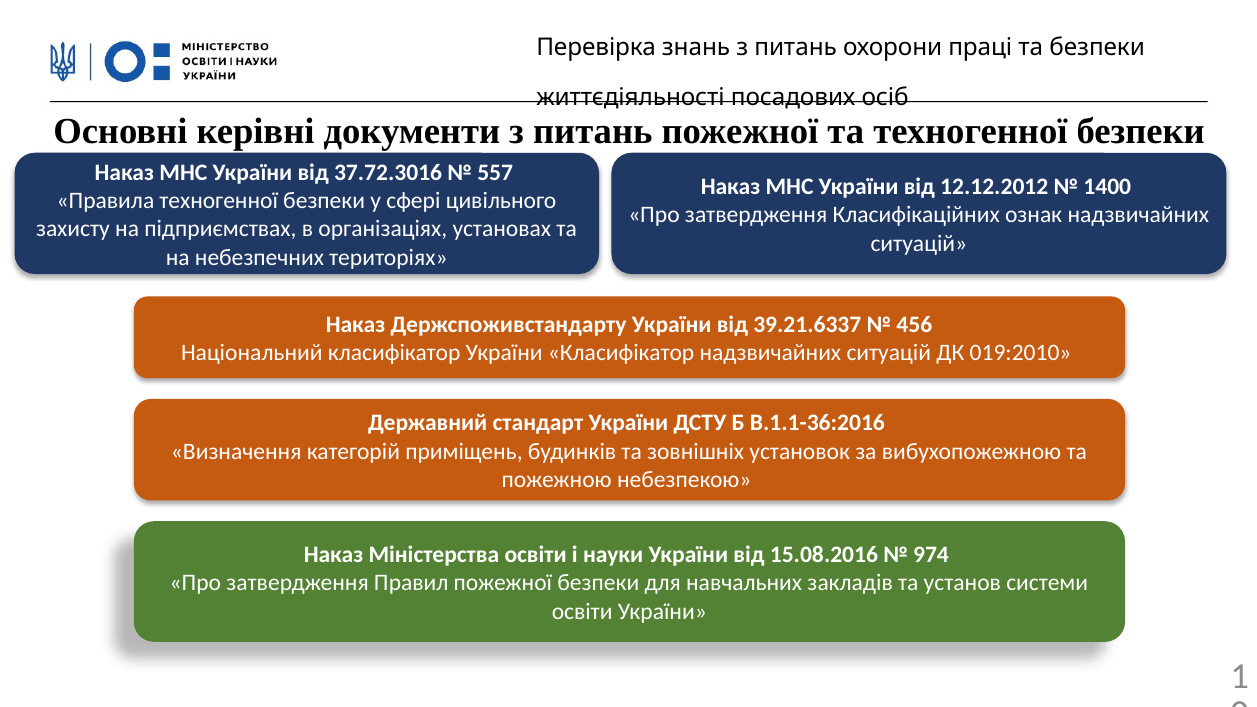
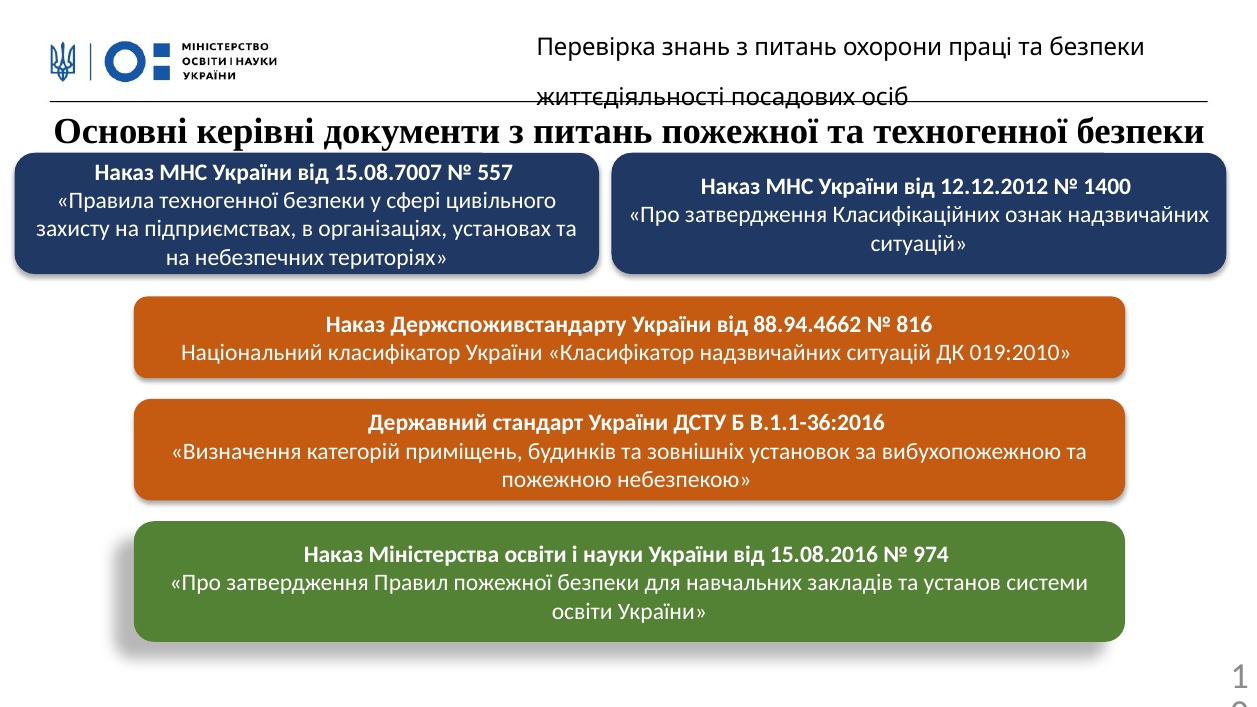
37.72.3016: 37.72.3016 -> 15.08.7007 (388, 173)
39.21.6337: 39.21.6337 -> 88.94.4662 (807, 325)
456: 456 -> 816 (914, 325)
